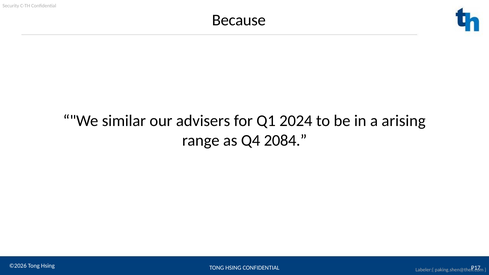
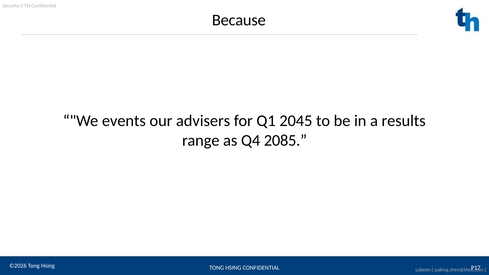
similar: similar -> events (124, 121)
2024: 2024 -> 2045 (296, 121)
arising: arising -> results (404, 121)
2084: 2084 -> 2085 (285, 140)
